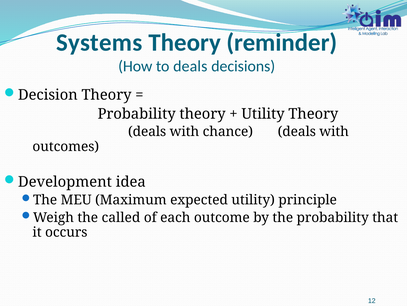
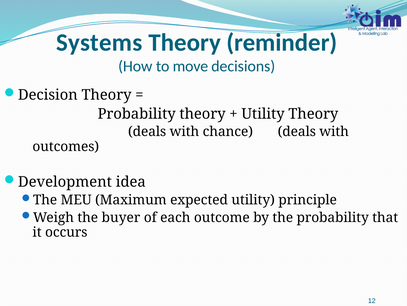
to deals: deals -> move (190, 66)
called: called -> buyer (121, 217)
